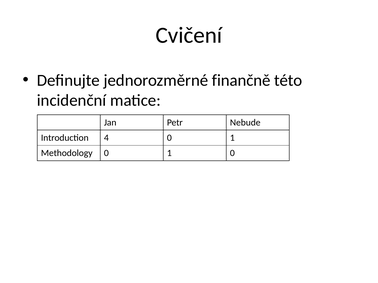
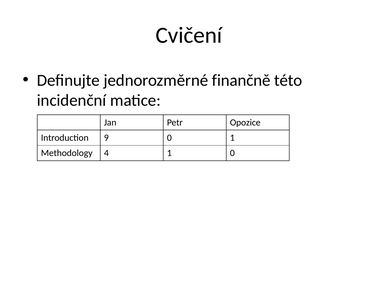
Nebude: Nebude -> Opozice (245, 123)
4: 4 -> 9 (106, 138)
Methodology 0: 0 -> 4 (106, 153)
